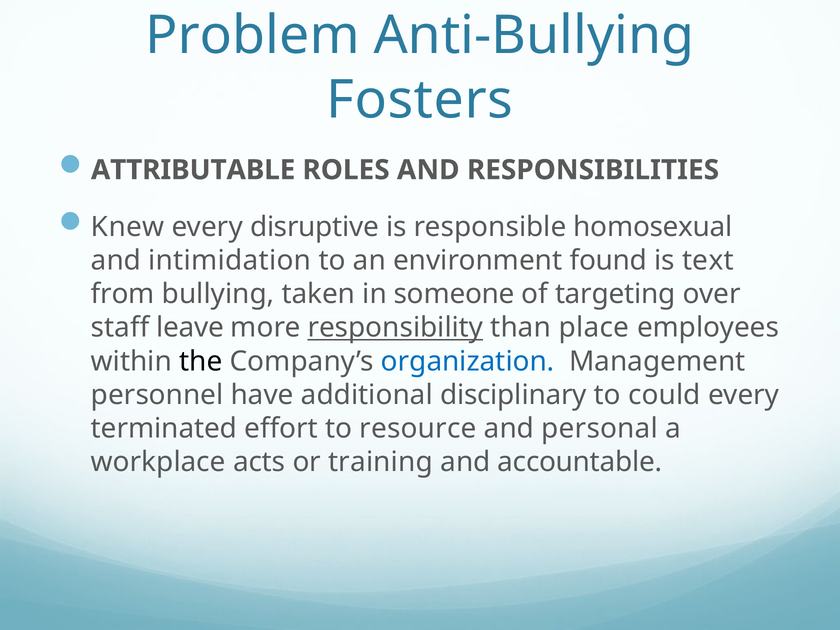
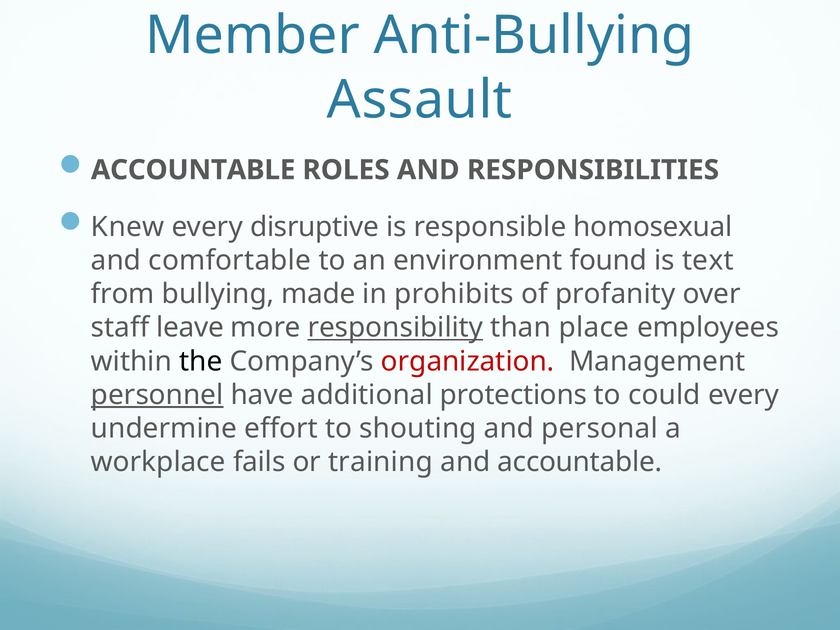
Problem: Problem -> Member (253, 36)
Fosters: Fosters -> Assault (420, 100)
ATTRIBUTABLE: ATTRIBUTABLE -> ACCOUNTABLE (193, 170)
intimidation: intimidation -> comfortable (230, 261)
taken: taken -> made (319, 294)
someone: someone -> prohibits (454, 294)
targeting: targeting -> profanity (615, 294)
organization colour: blue -> red (468, 361)
personnel underline: none -> present (157, 395)
disciplinary: disciplinary -> protections (513, 395)
terminated: terminated -> undermine (164, 429)
resource: resource -> shouting (418, 429)
acts: acts -> fails (259, 462)
